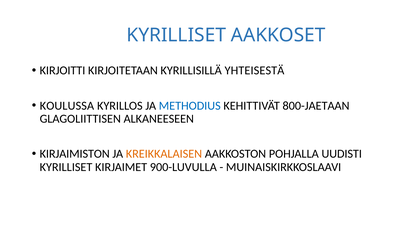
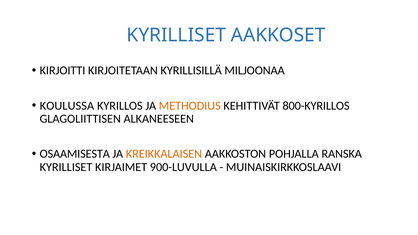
YHTEISESTÄ: YHTEISESTÄ -> MILJOONAA (255, 71)
METHODIUS colour: blue -> orange (190, 106)
800-JAETAAN: 800-JAETAAN -> 800-KYRILLOS (316, 106)
KIRJAIMISTON: KIRJAIMISTON -> OSAAMISESTA (75, 154)
UUDISTI: UUDISTI -> RANSKA (342, 154)
